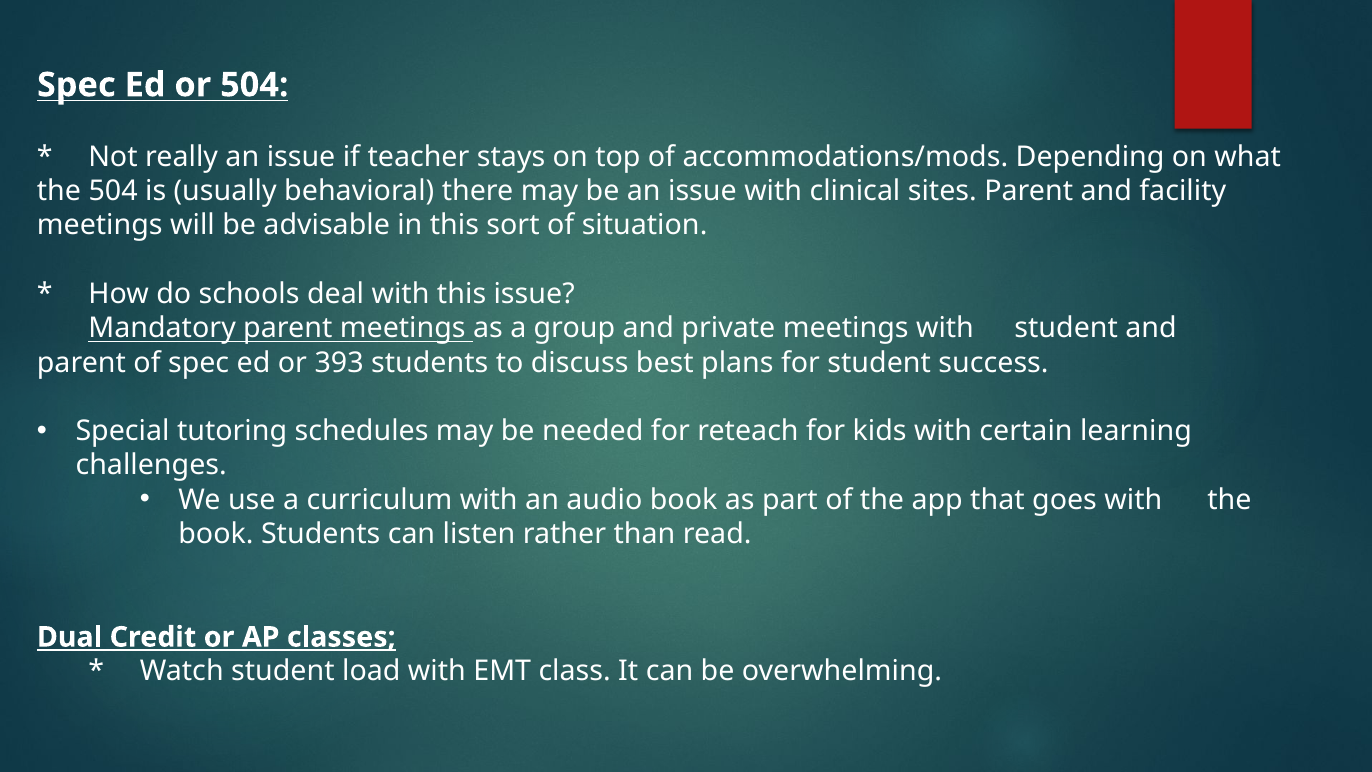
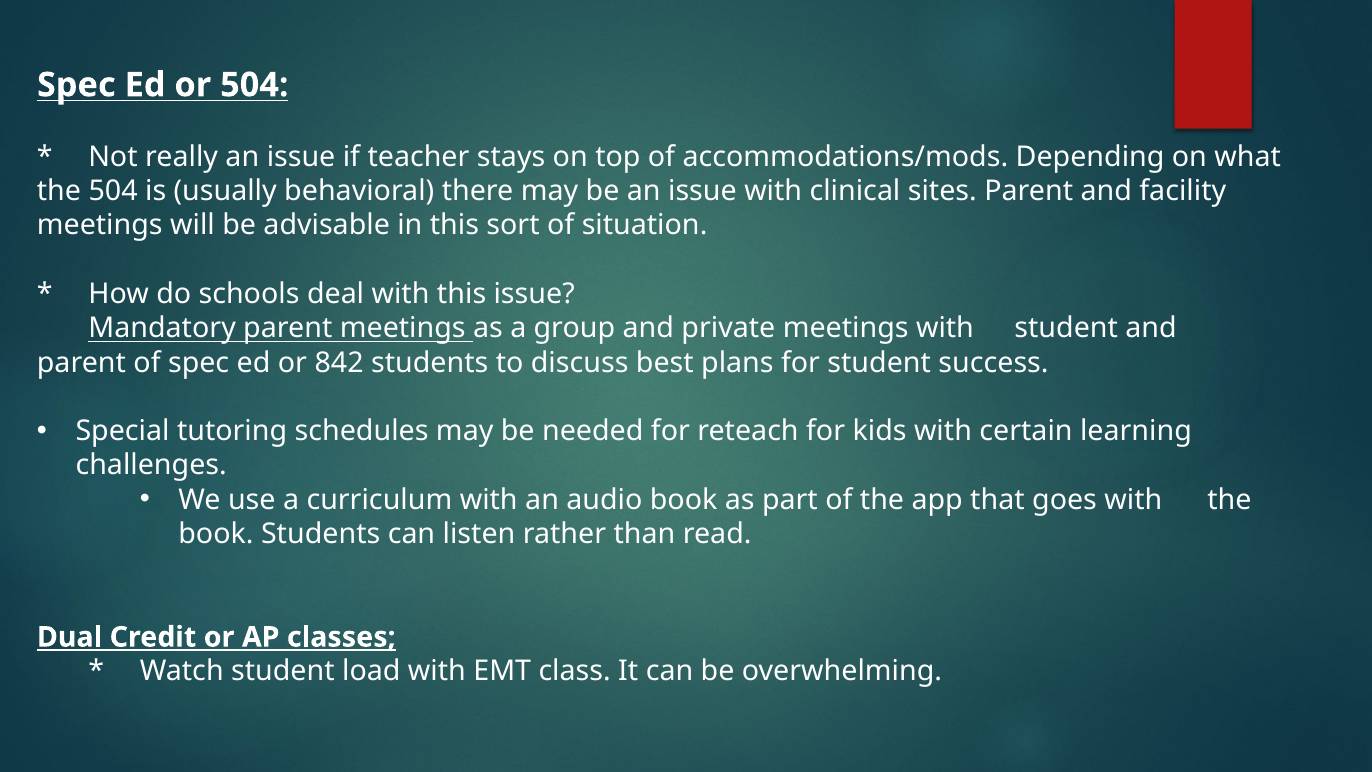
393: 393 -> 842 (339, 362)
